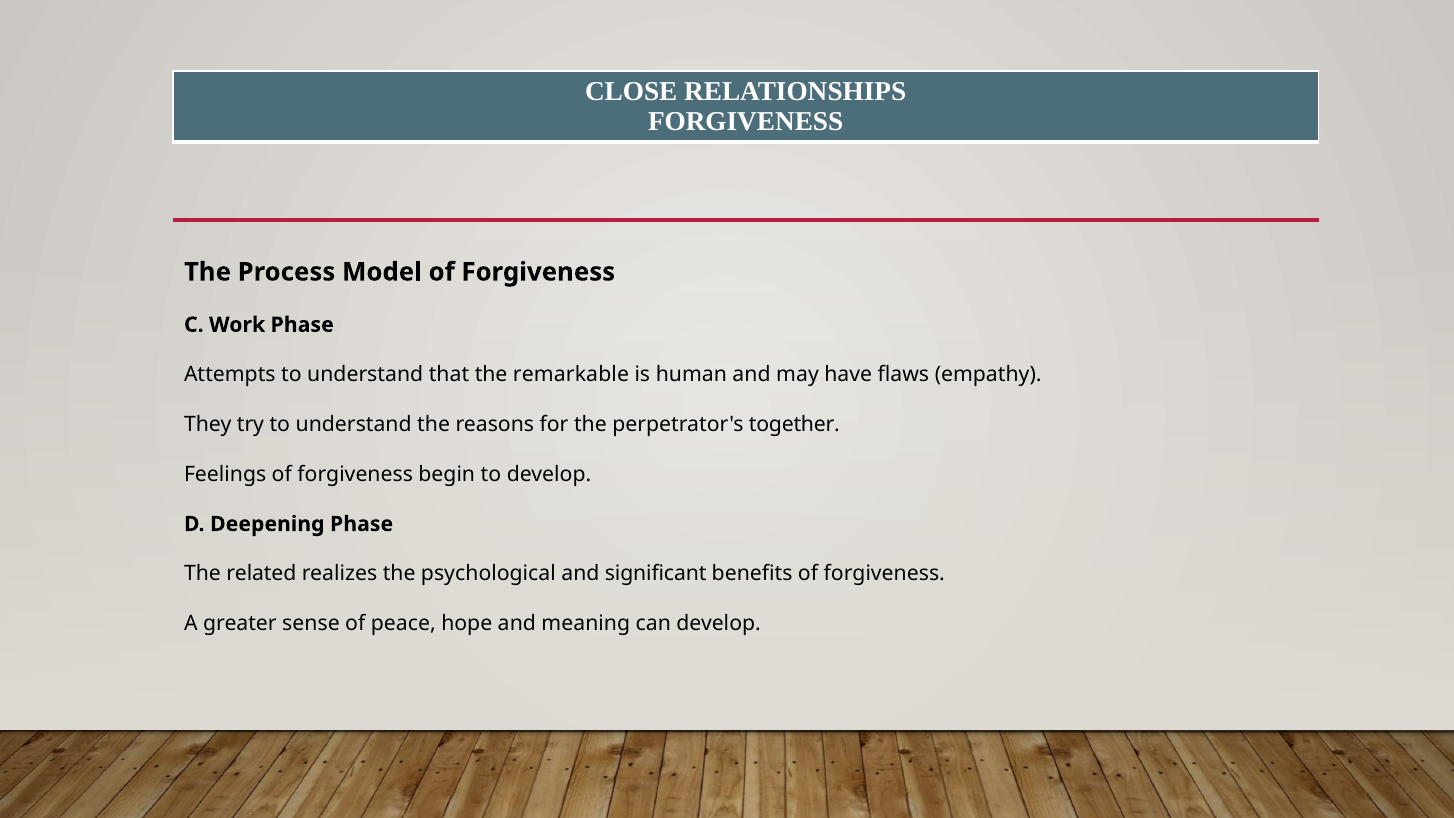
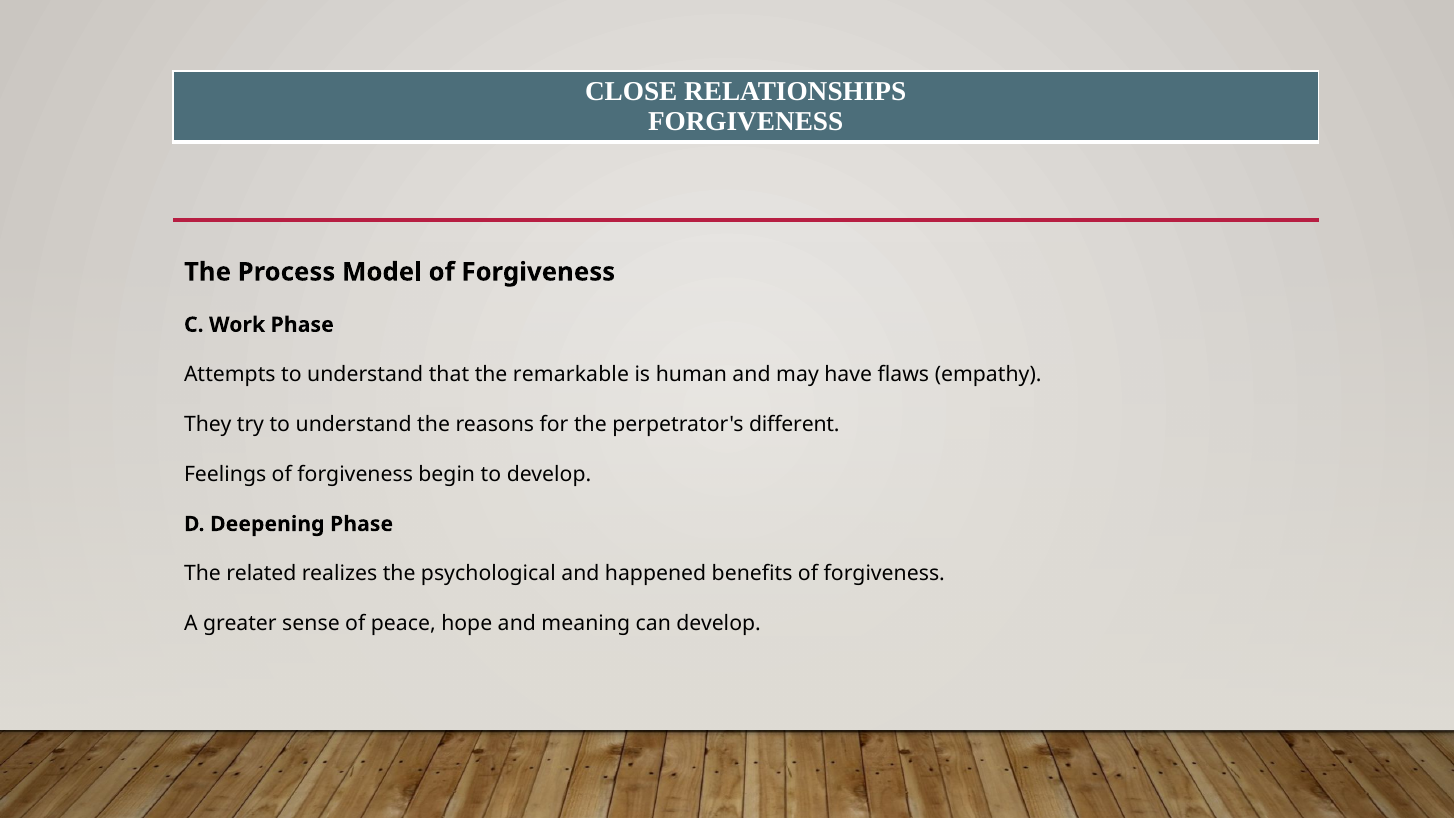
together: together -> different (794, 424)
significant: significant -> happened (656, 574)
